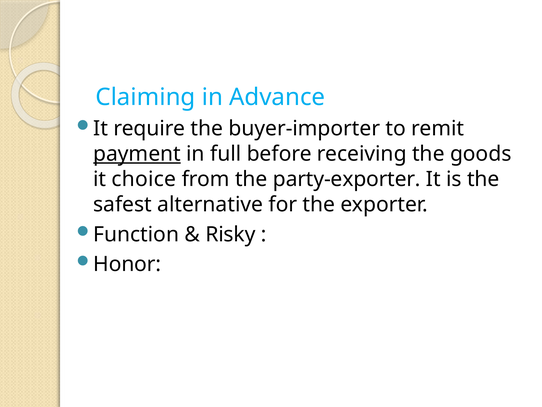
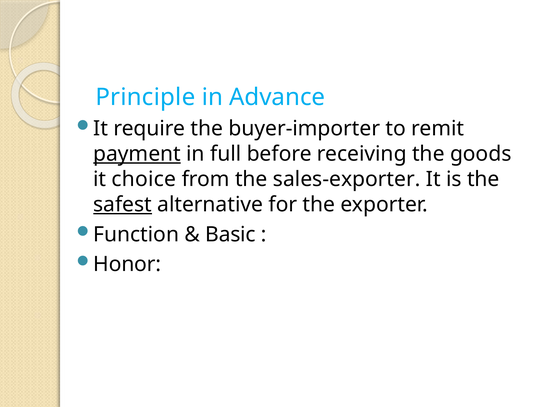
Claiming: Claiming -> Principle (145, 97)
party-exporter: party-exporter -> sales-exporter (347, 179)
safest underline: none -> present (123, 204)
Risky: Risky -> Basic (230, 234)
